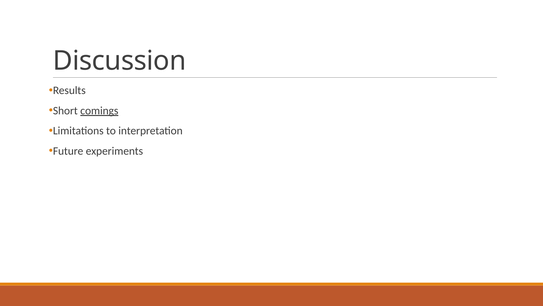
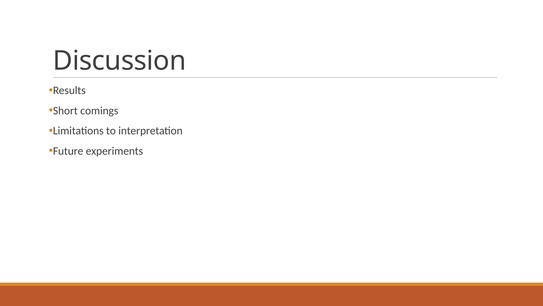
comings underline: present -> none (99, 110)
